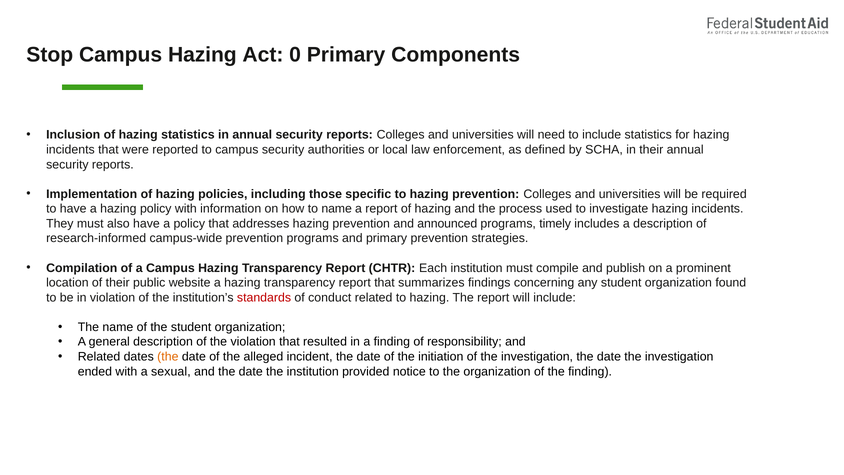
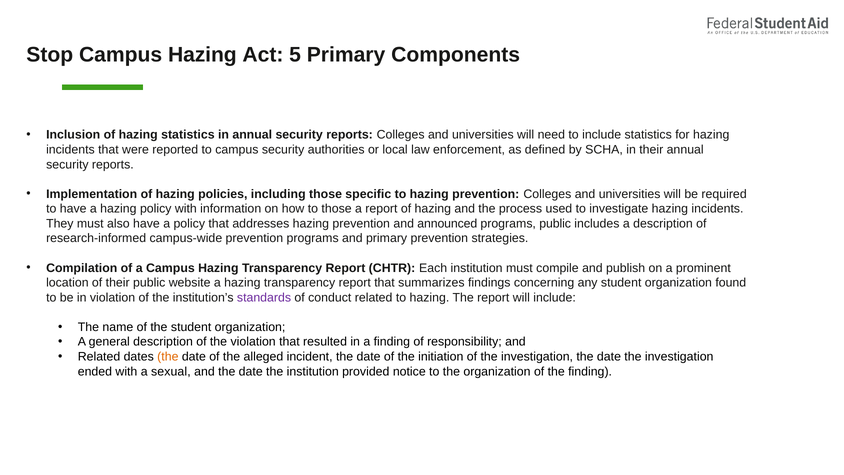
0: 0 -> 5 (295, 55)
to name: name -> those (337, 209)
programs timely: timely -> public (555, 224)
standards colour: red -> purple (264, 297)
